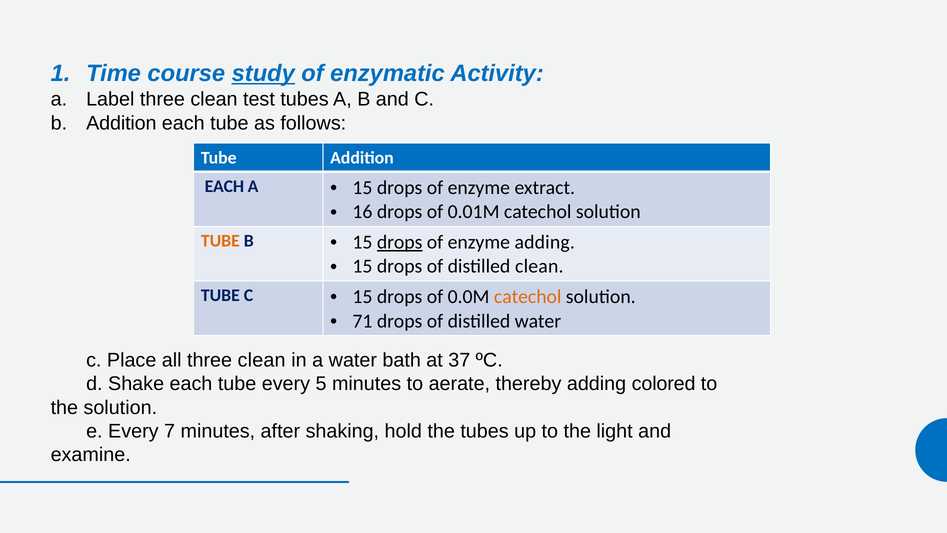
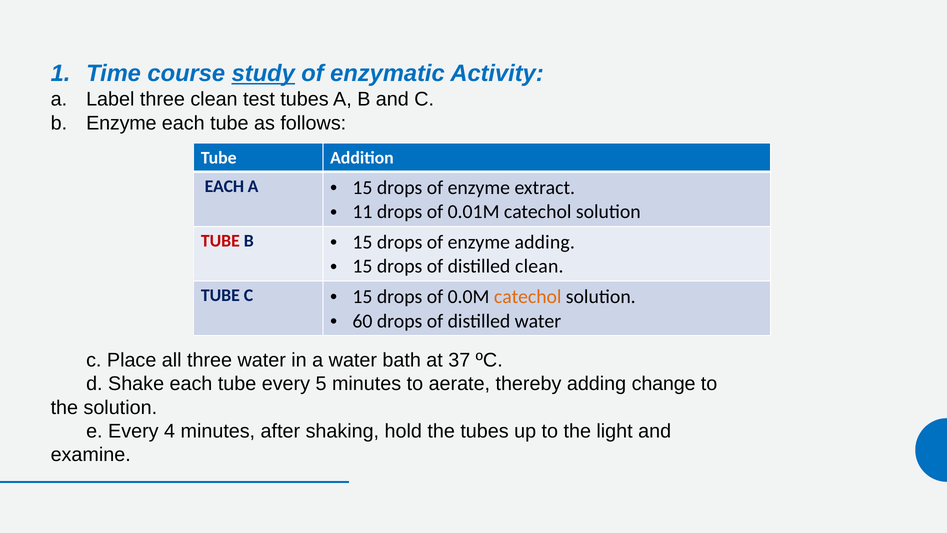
b Addition: Addition -> Enzyme (121, 123)
16: 16 -> 11 (362, 212)
TUBE colour: orange -> red (220, 241)
drops underline: present -> none (400, 242)
71: 71 -> 60 (362, 321)
all three clean: clean -> water (262, 360)
colored: colored -> change (664, 384)
7: 7 -> 4 (170, 431)
